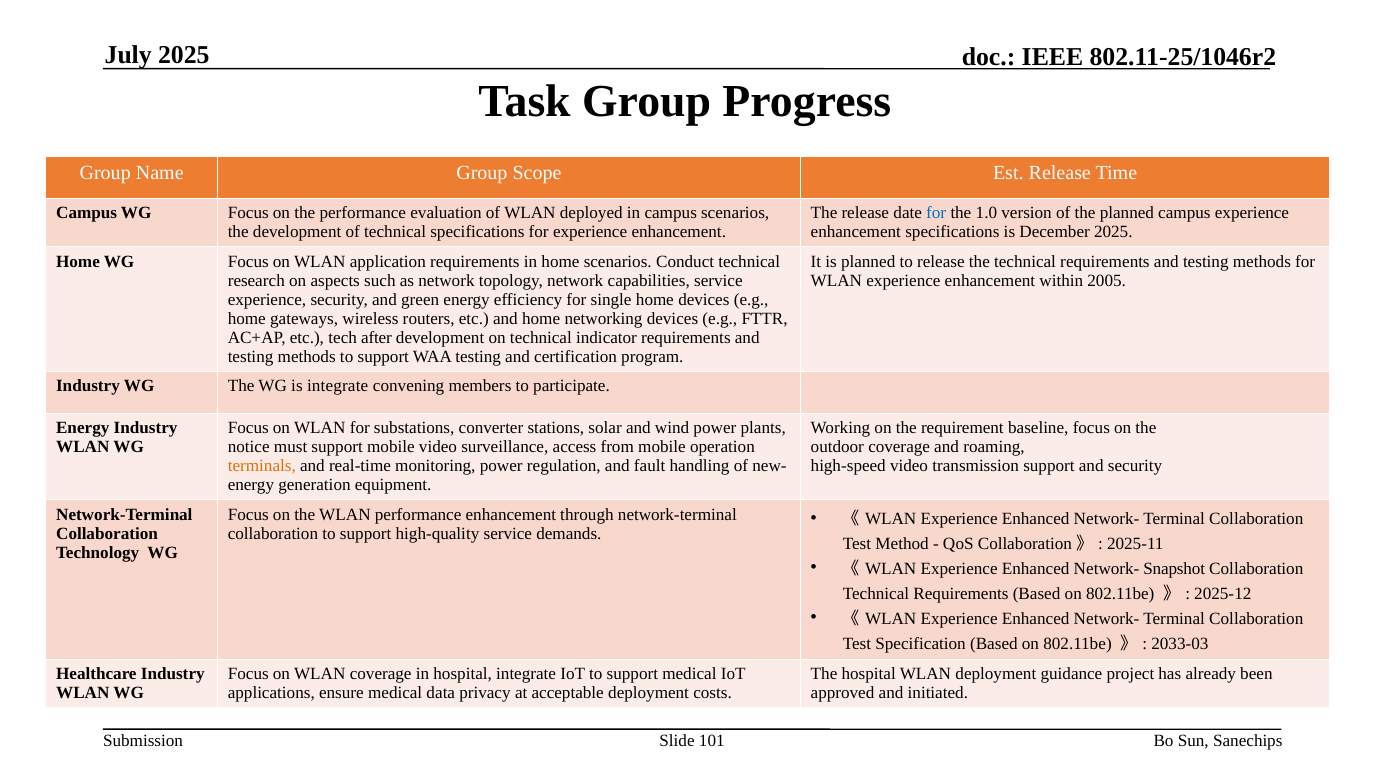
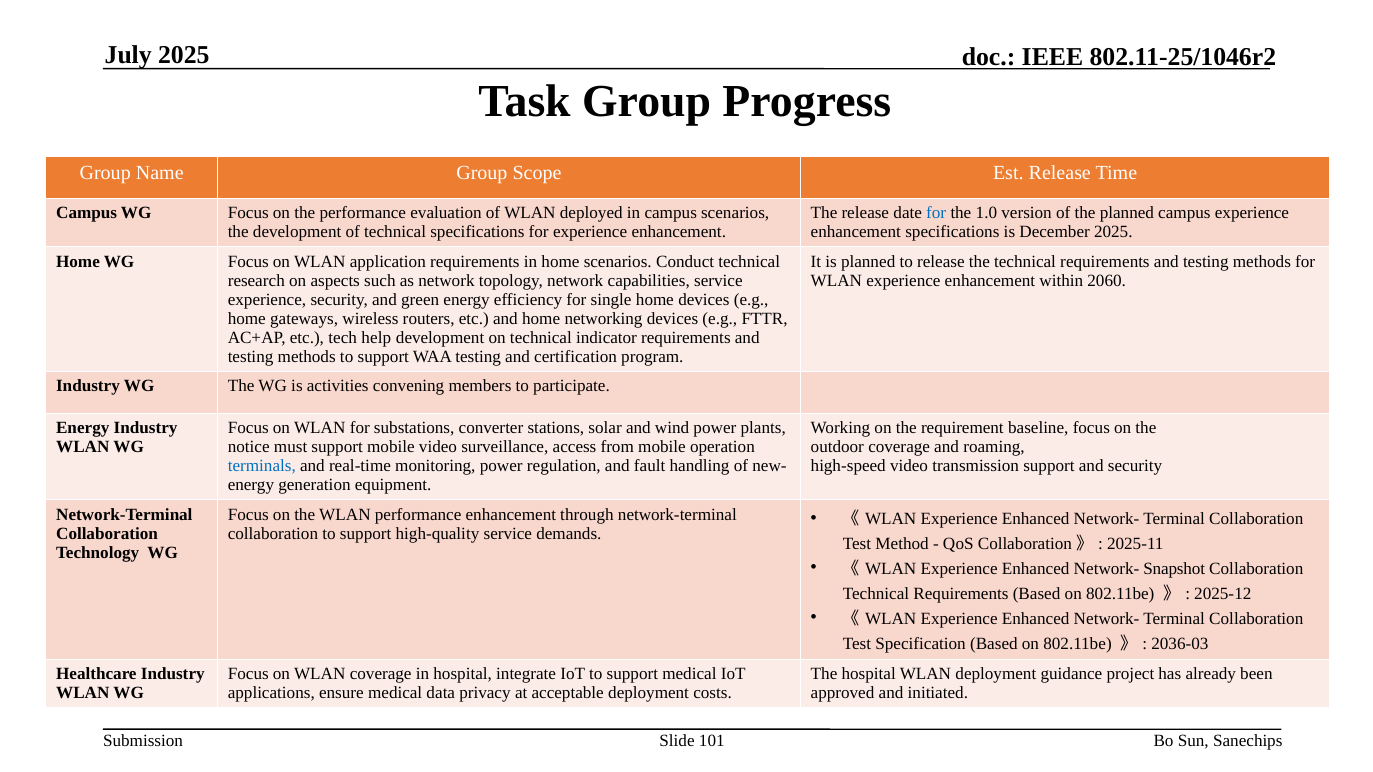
2005: 2005 -> 2060 (1107, 281)
after: after -> help (376, 338)
is integrate: integrate -> activities (338, 386)
terminals colour: orange -> blue (262, 466)
2033-03: 2033-03 -> 2036-03 (1180, 644)
